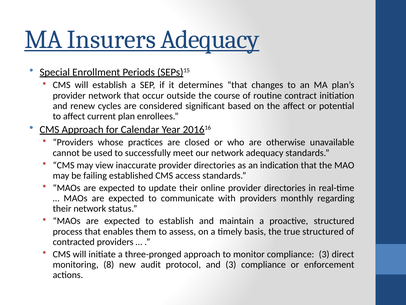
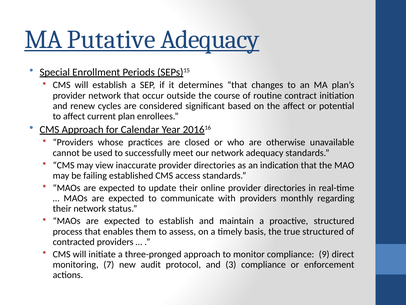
Insurers: Insurers -> Putative (111, 39)
compliance 3: 3 -> 9 (324, 254)
8: 8 -> 7 (109, 264)
